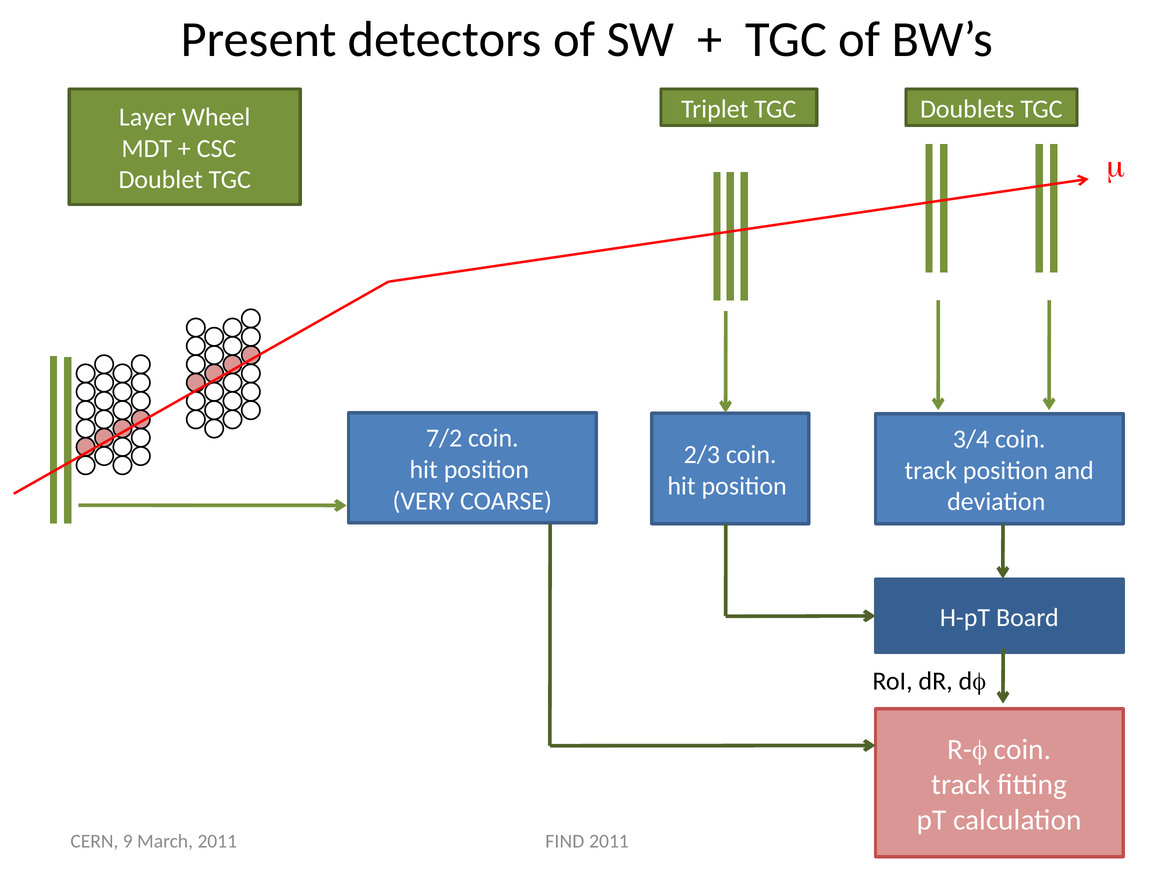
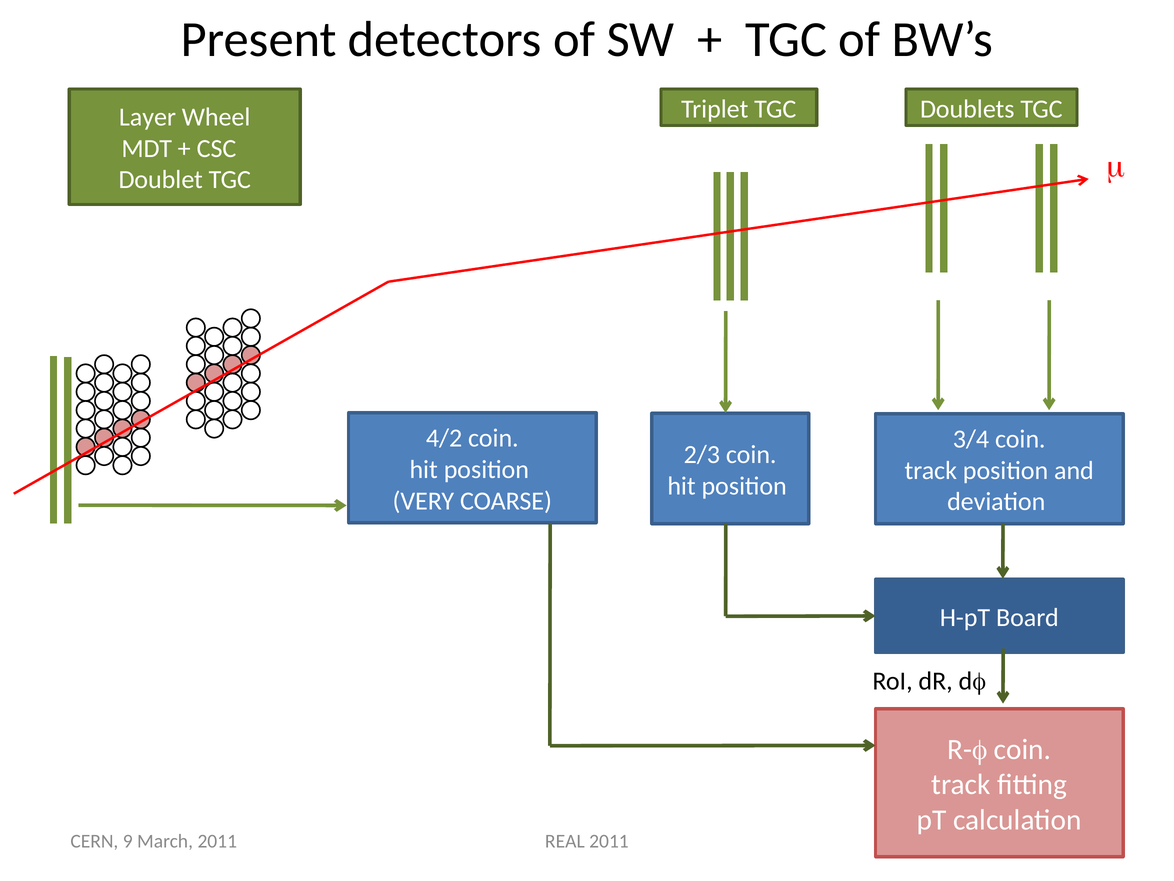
7/2: 7/2 -> 4/2 (444, 438)
FIND: FIND -> REAL (565, 841)
